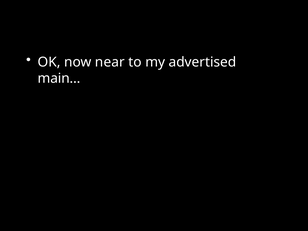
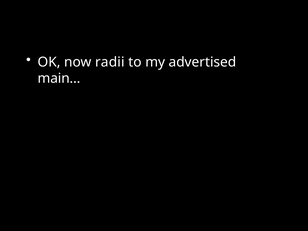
near: near -> radii (110, 62)
